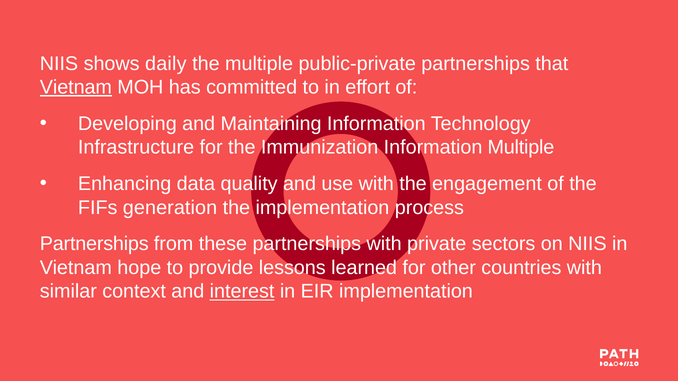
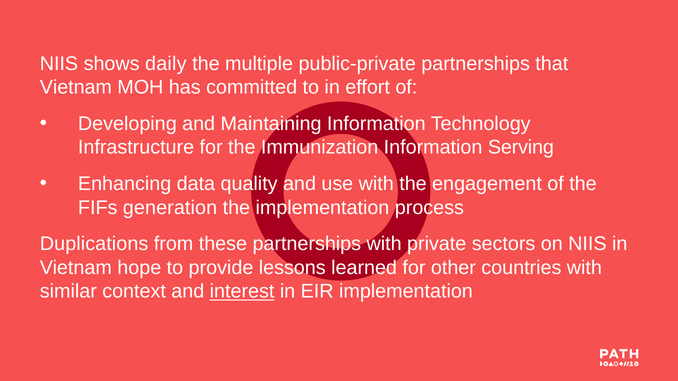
Vietnam underline: present -> none (76, 87)
Information Multiple: Multiple -> Serving (521, 148)
Partnerships: Partnerships -> Duplications (94, 244)
